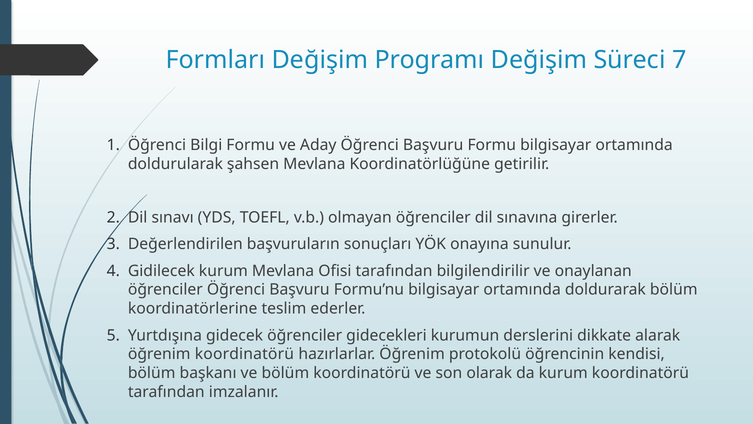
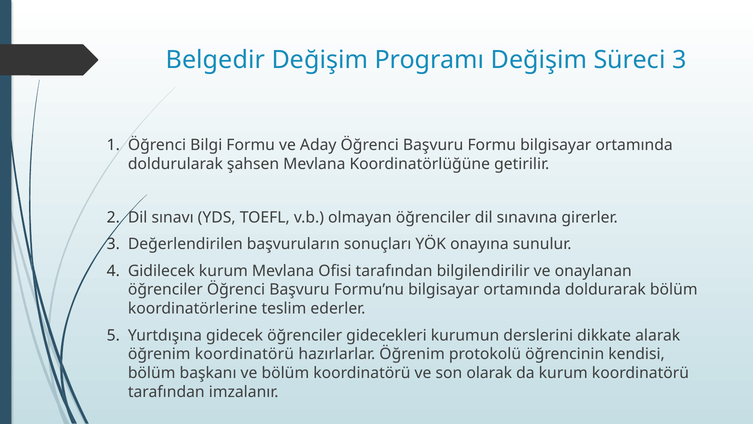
Formları: Formları -> Belgedir (215, 60)
Süreci 7: 7 -> 3 (679, 60)
